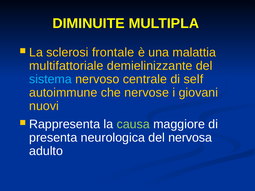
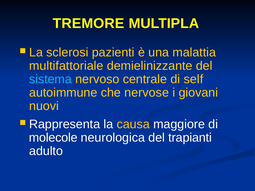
DIMINUITE: DIMINUITE -> TREMORE (88, 24)
frontale: frontale -> pazienti (113, 53)
causa colour: light green -> yellow (133, 124)
presenta: presenta -> molecole (53, 138)
nervosa: nervosa -> trapianti (190, 138)
